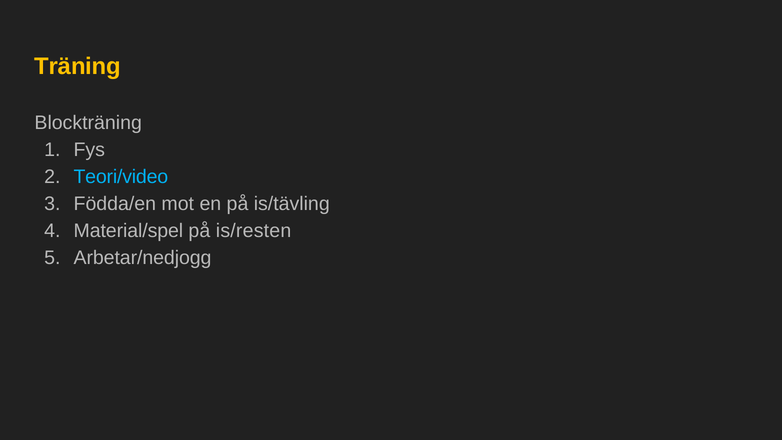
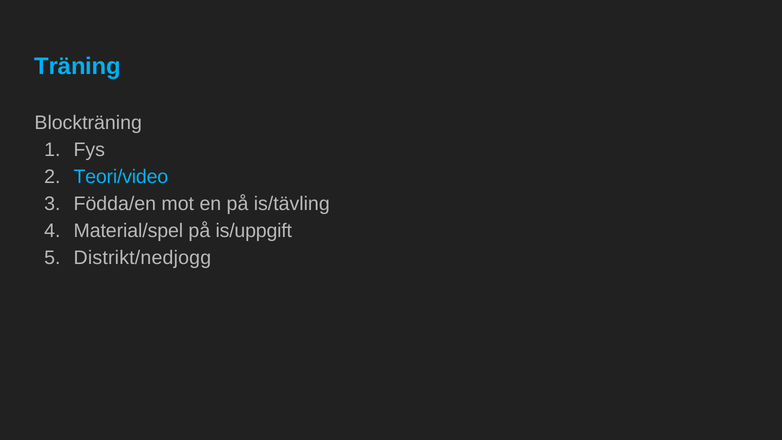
Träning colour: yellow -> light blue (78, 66)
is/resten: is/resten -> is/uppgift (254, 231)
Arbetar/nedjogg: Arbetar/nedjogg -> Distrikt/nedjogg (142, 258)
